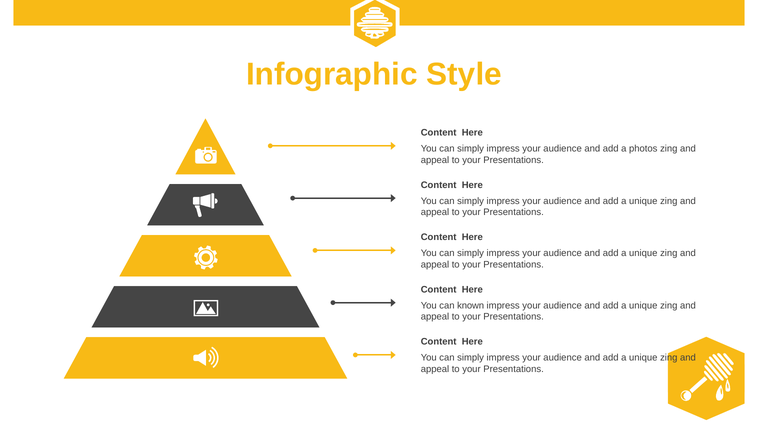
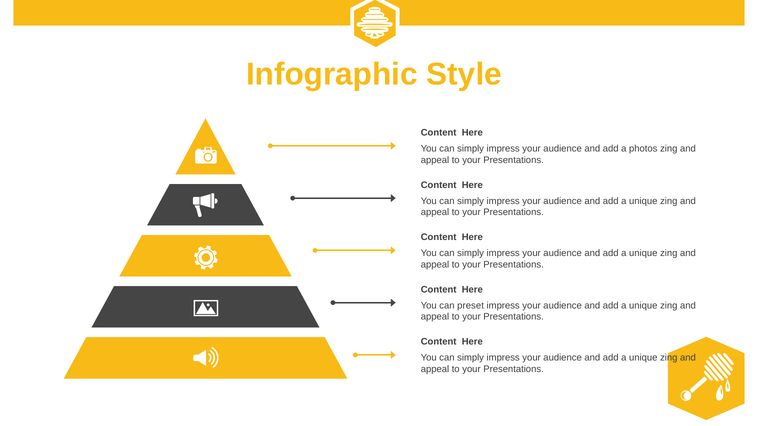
known: known -> preset (471, 306)
